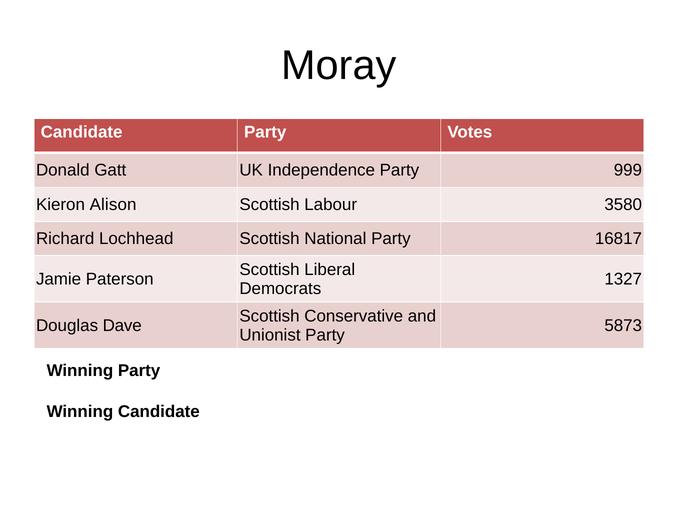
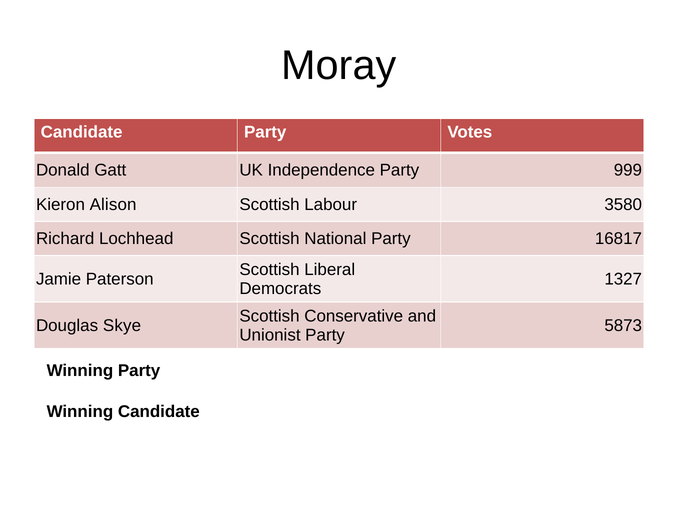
Dave: Dave -> Skye (122, 325)
